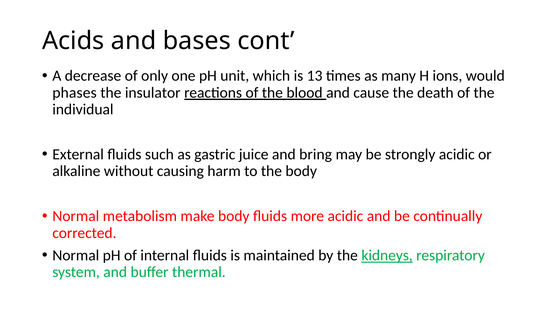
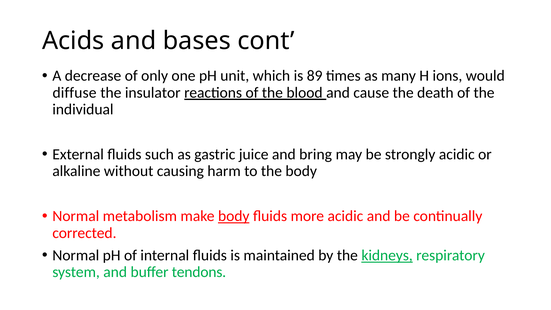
13: 13 -> 89 (315, 76)
phases: phases -> diffuse (75, 93)
body underline: none -> present (234, 216)
thermal: thermal -> tendons (199, 272)
